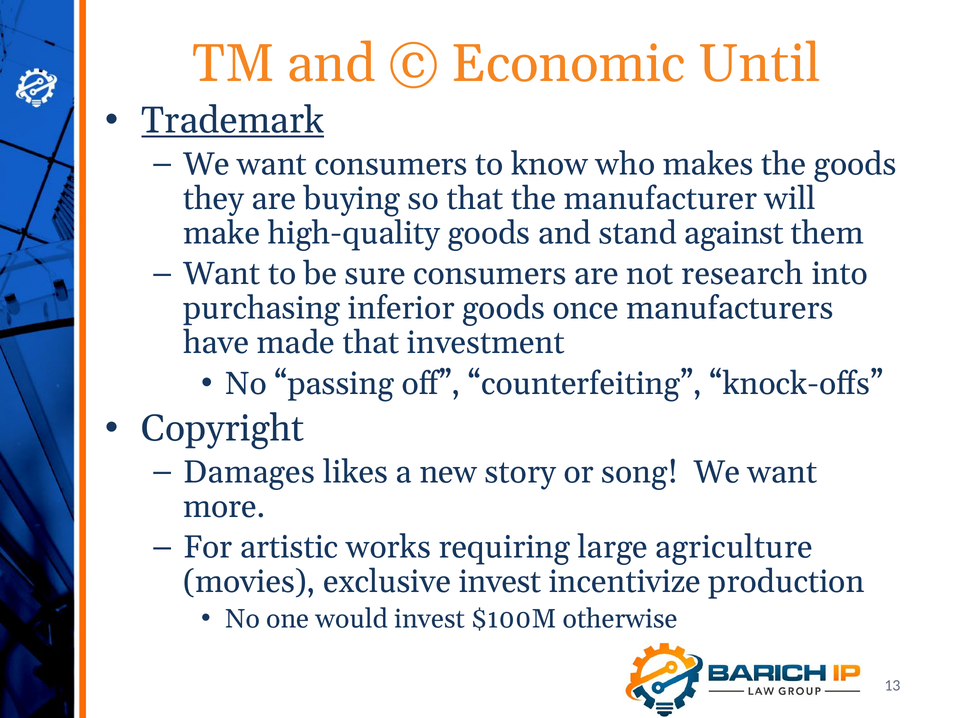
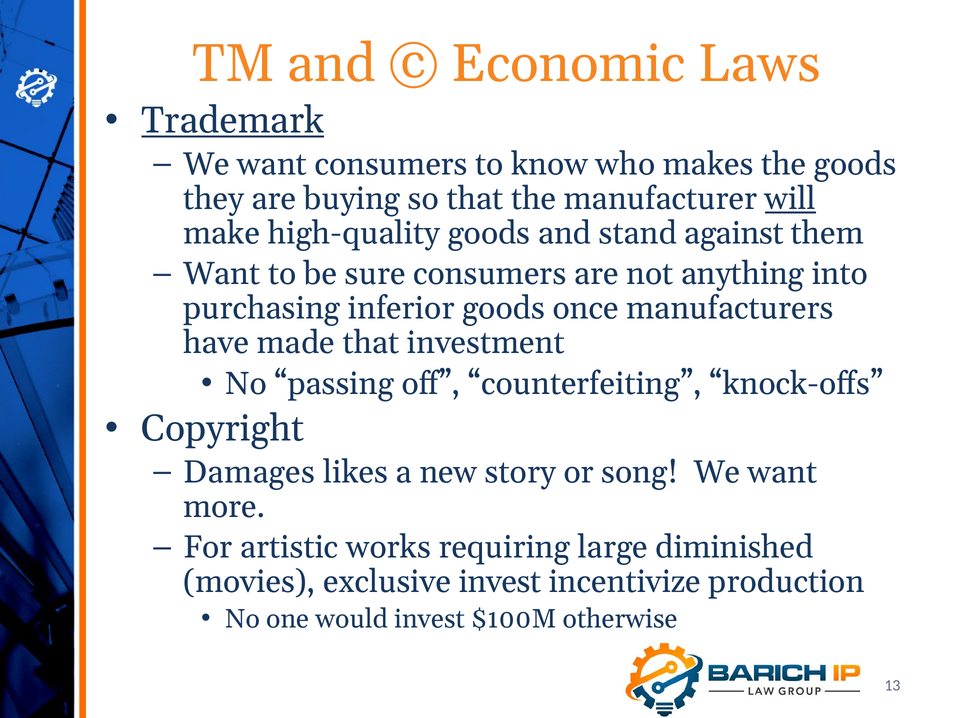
Until: Until -> Laws (759, 64)
will underline: none -> present (790, 199)
research: research -> anything (743, 274)
agriculture: agriculture -> diminished (734, 548)
